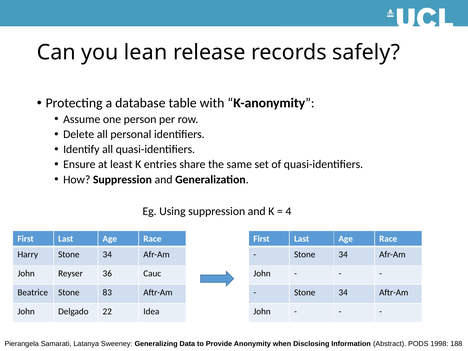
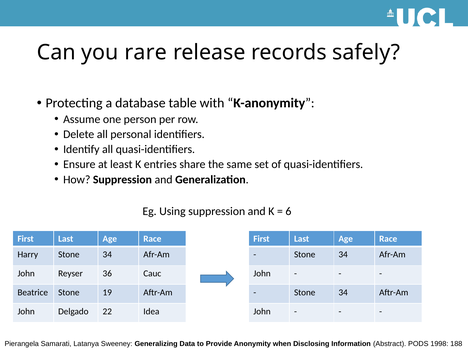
lean: lean -> rare (146, 52)
4: 4 -> 6 (288, 211)
83: 83 -> 19 (107, 292)
